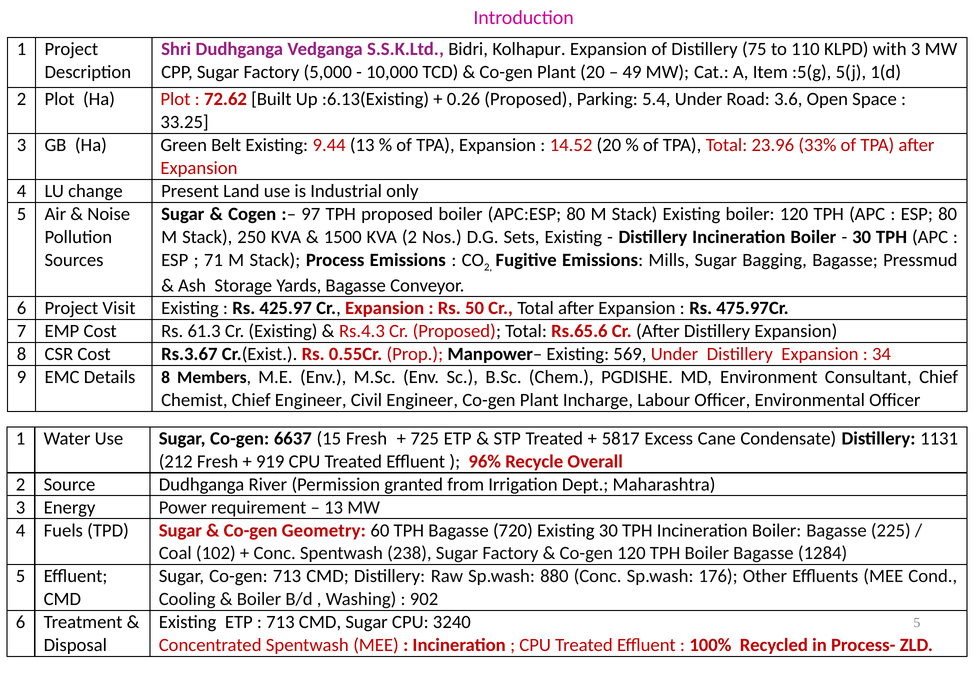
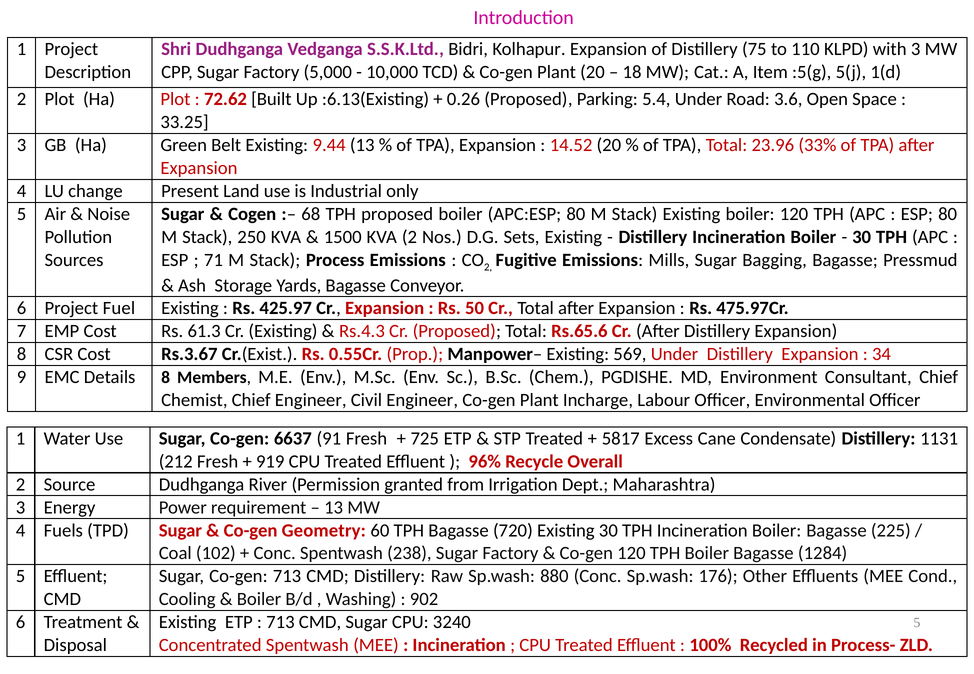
49: 49 -> 18 (632, 72)
97: 97 -> 68 (311, 214)
Visit: Visit -> Fuel (119, 308)
15: 15 -> 91 (329, 439)
